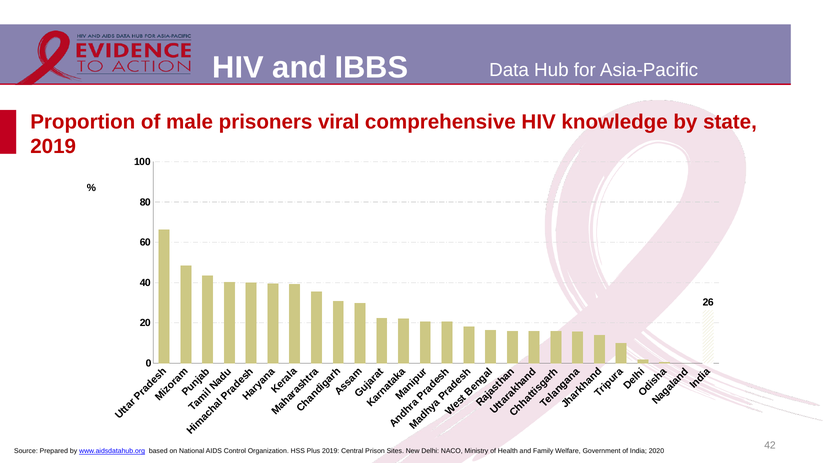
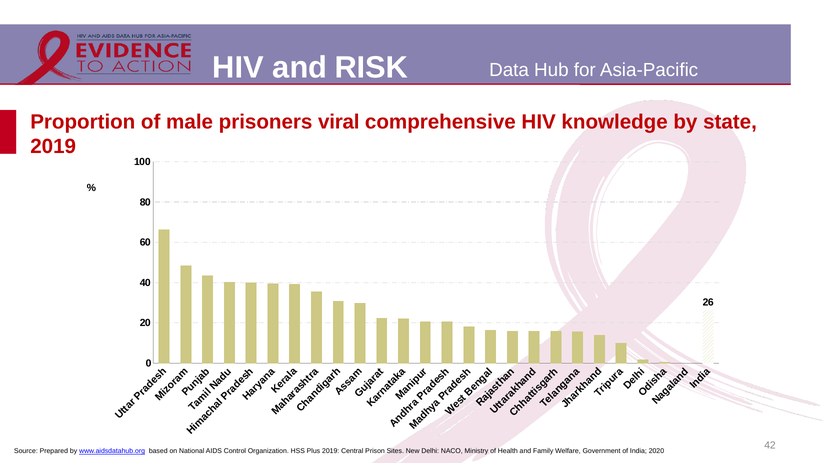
IBBS: IBBS -> RISK (371, 67)
